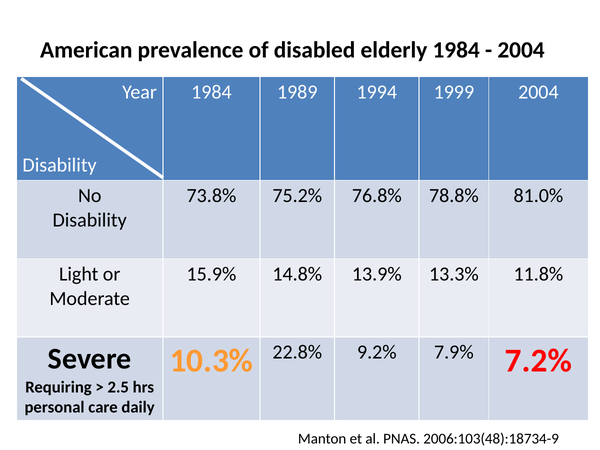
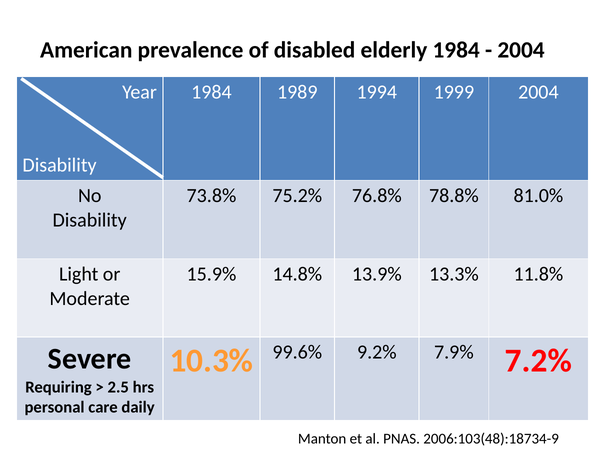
22.8%: 22.8% -> 99.6% (297, 352)
